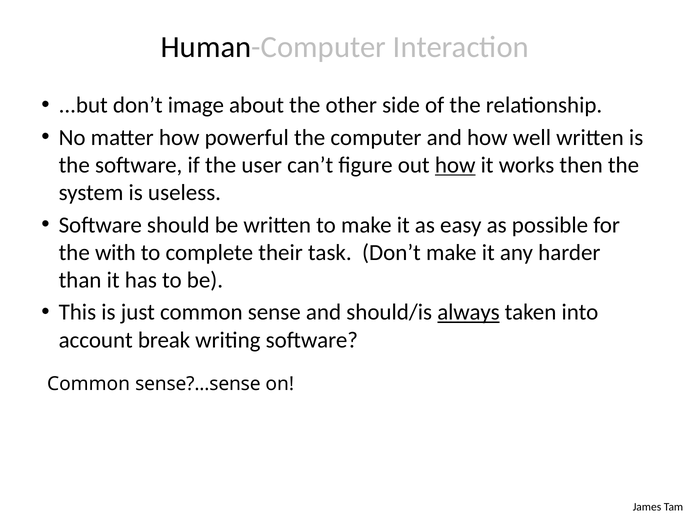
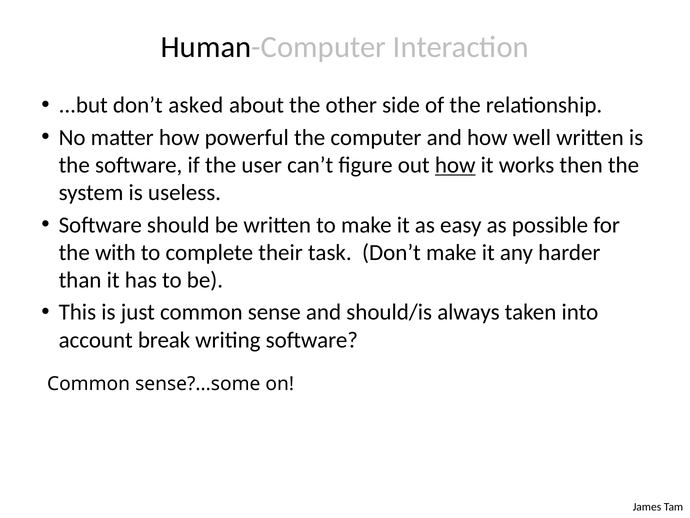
image: image -> asked (196, 105)
always underline: present -> none (468, 312)
sense?...sense: sense?...sense -> sense?...some (198, 384)
